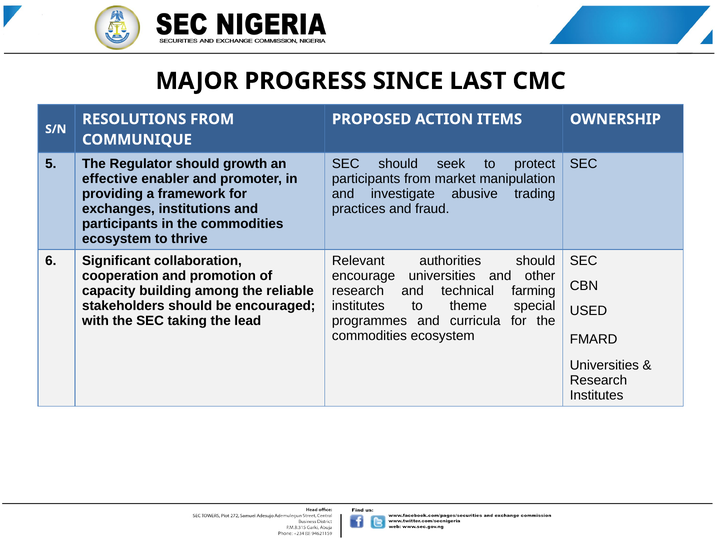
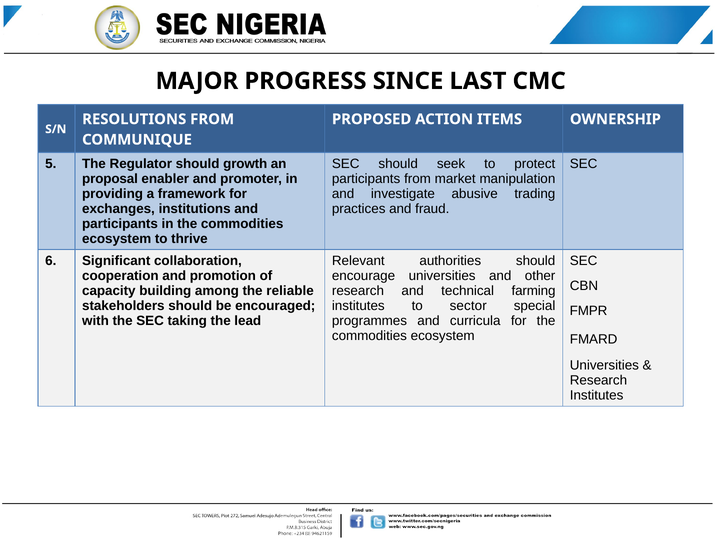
effective: effective -> proposal (110, 179)
theme: theme -> sector (468, 306)
USED: USED -> FMPR (589, 311)
